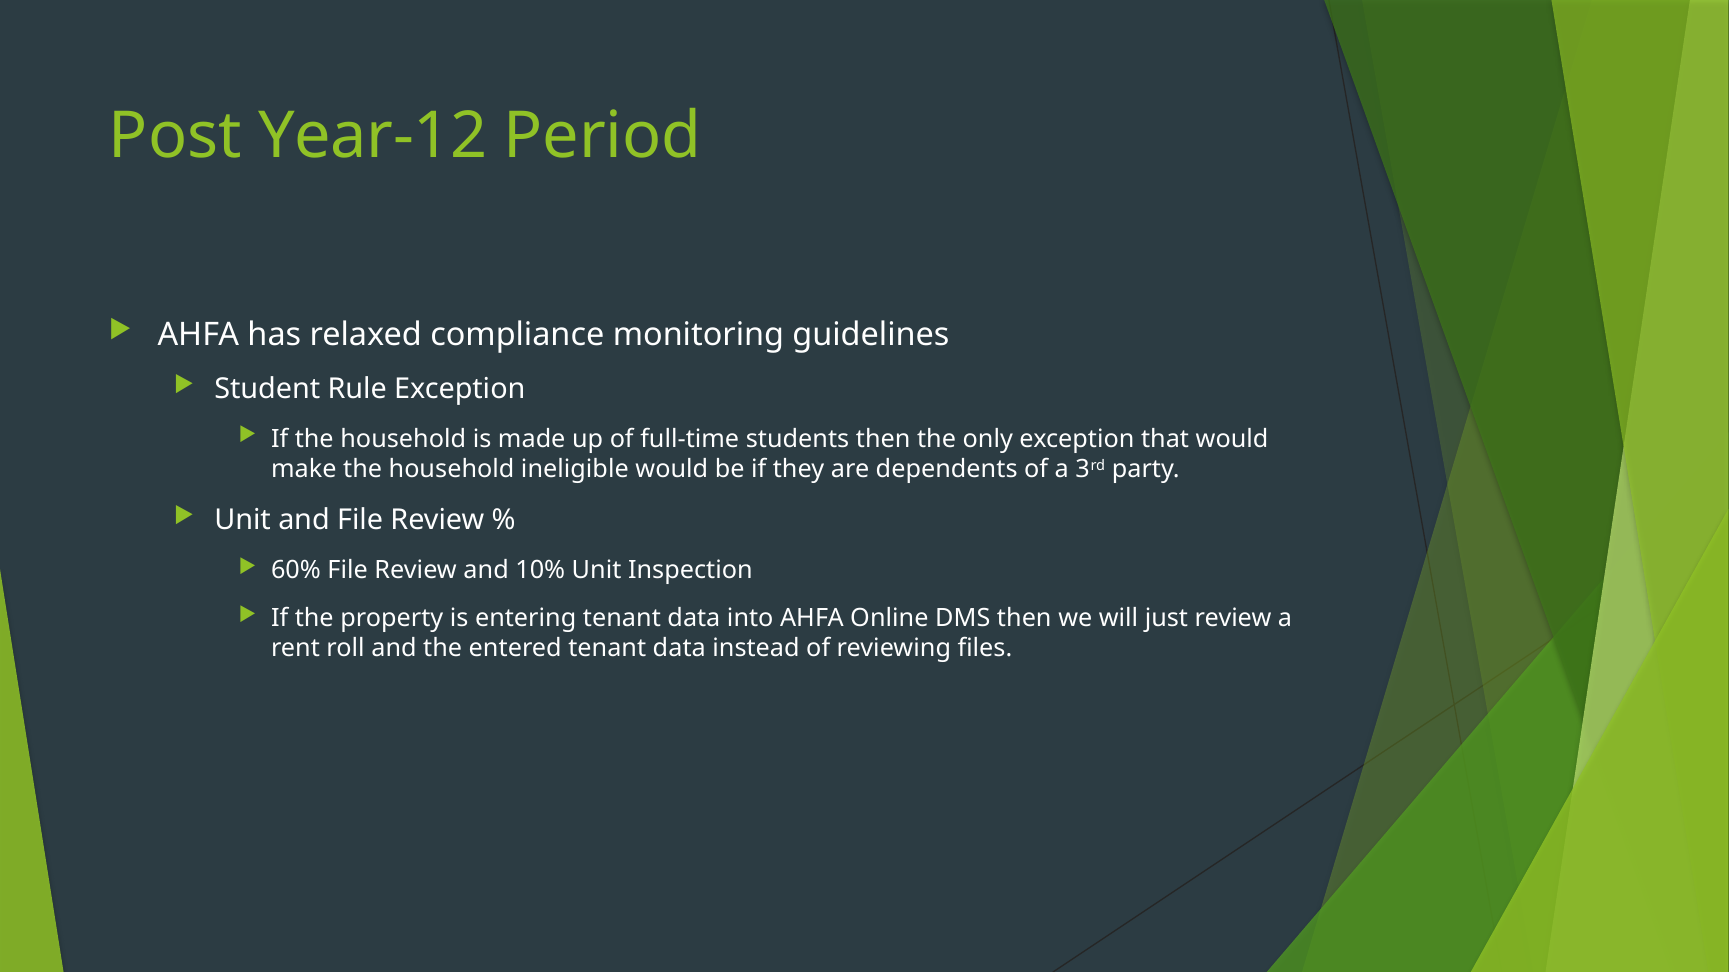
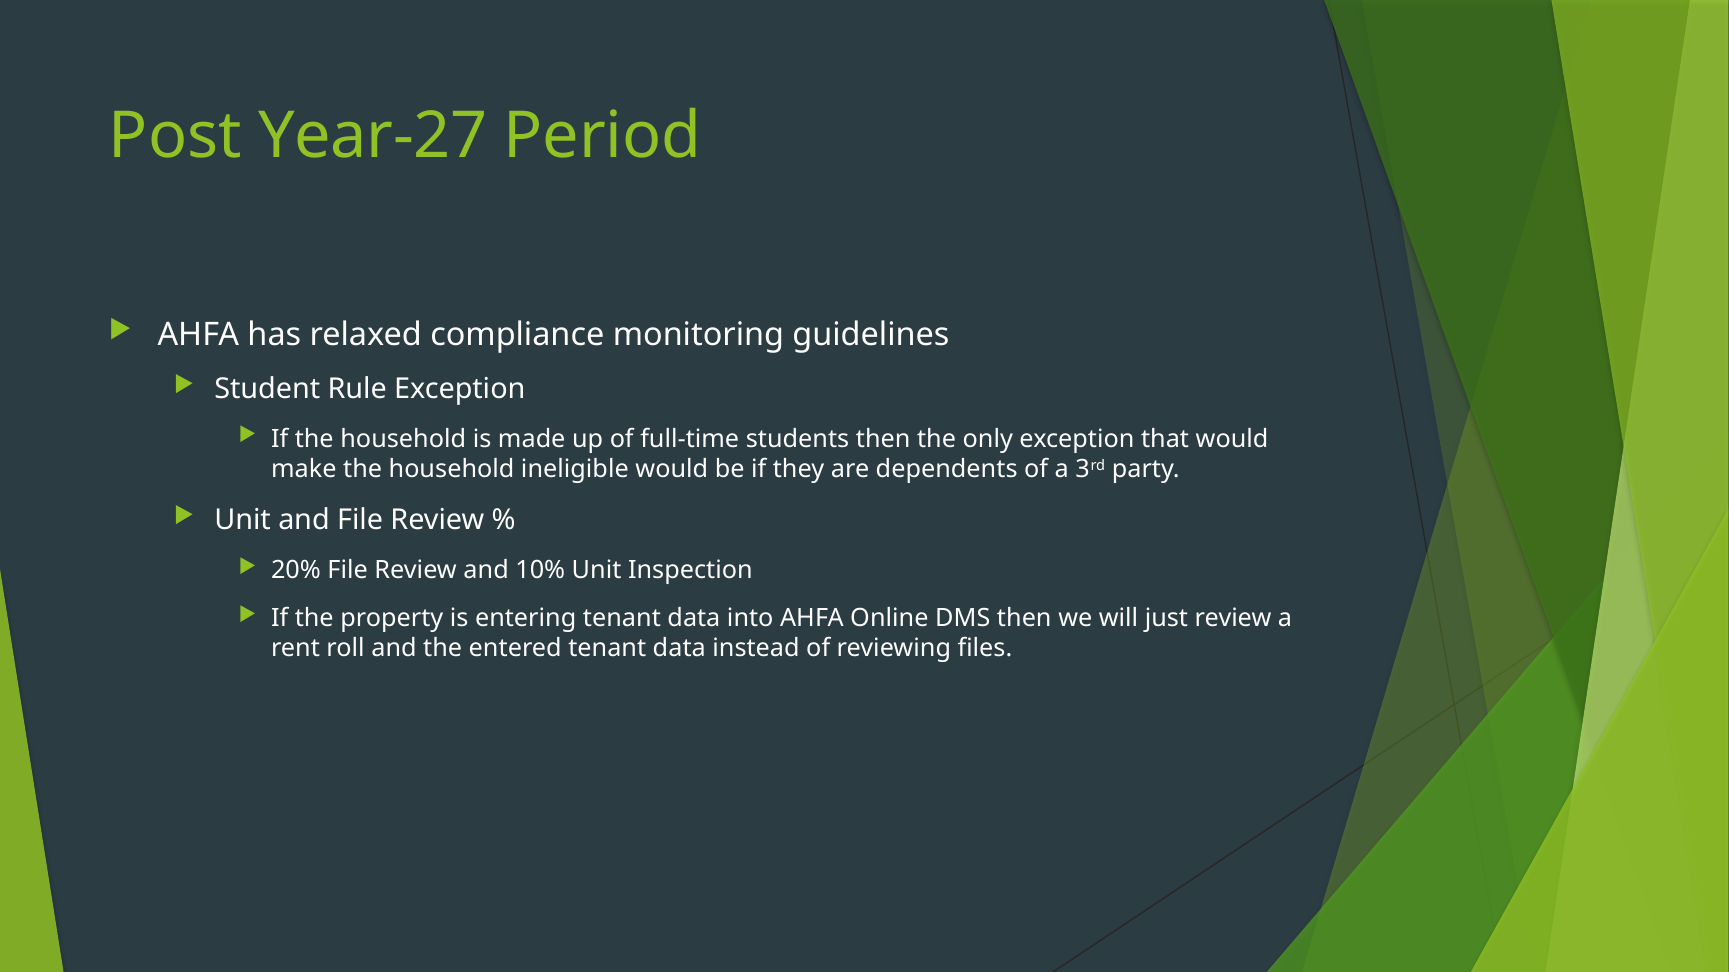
Year-12: Year-12 -> Year-27 (373, 136)
60%: 60% -> 20% (296, 570)
